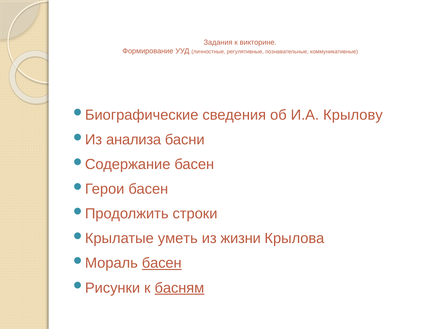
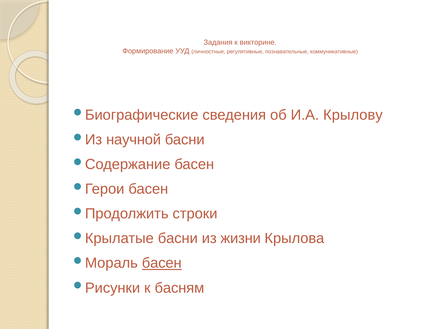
анализа: анализа -> научной (134, 140)
уметь: уметь -> басни (178, 239)
басням underline: present -> none (179, 288)
